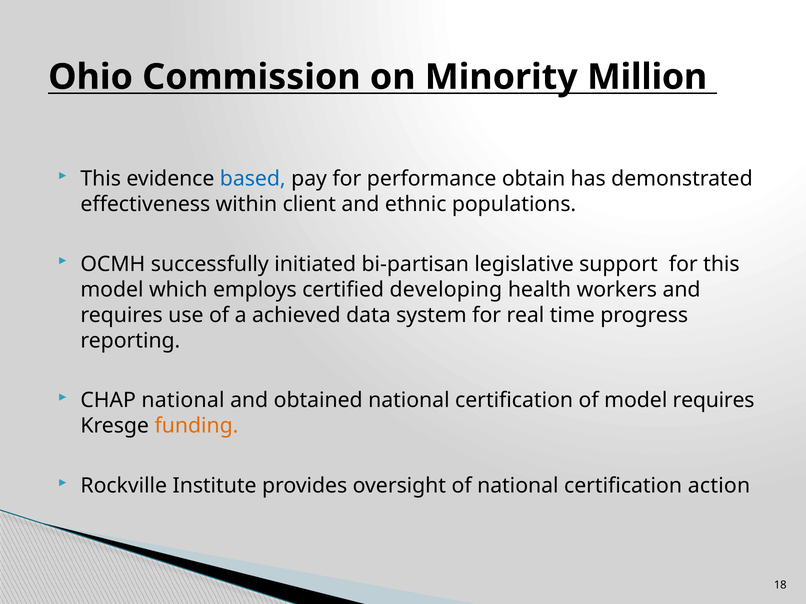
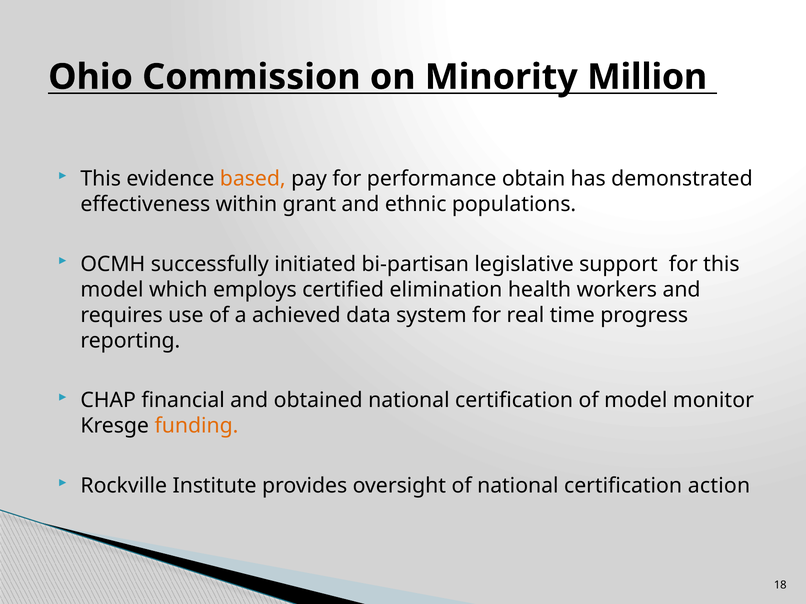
based colour: blue -> orange (253, 179)
client: client -> grant (309, 204)
developing: developing -> elimination (446, 290)
CHAP national: national -> financial (183, 401)
model requires: requires -> monitor (713, 401)
